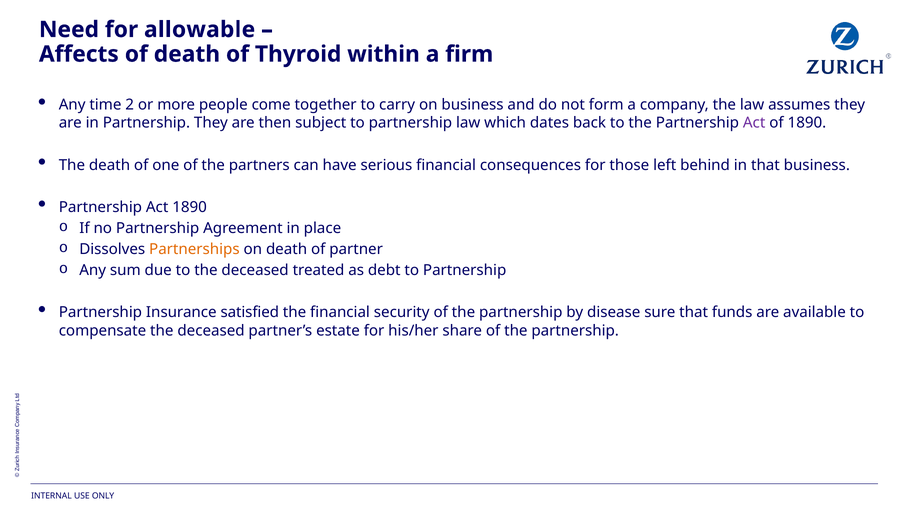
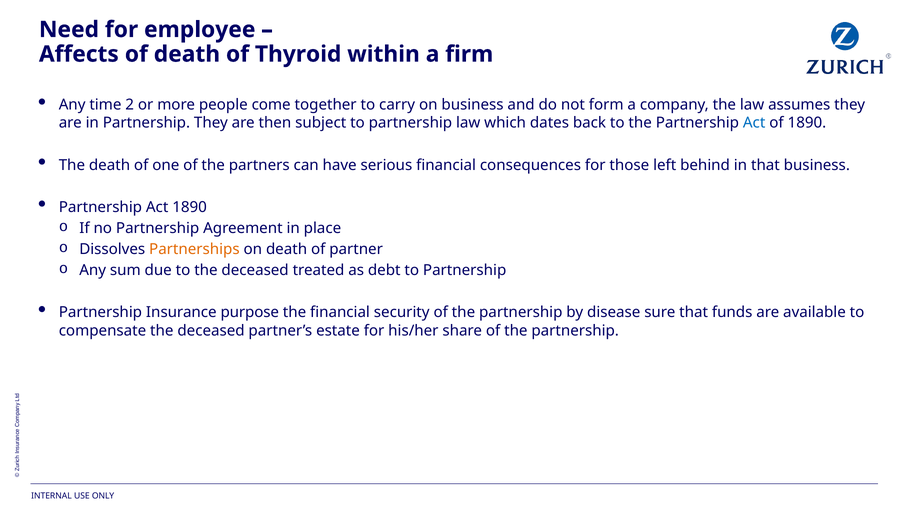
allowable: allowable -> employee (200, 30)
Act colour: purple -> blue (754, 123)
satisfied: satisfied -> purpose (250, 313)
